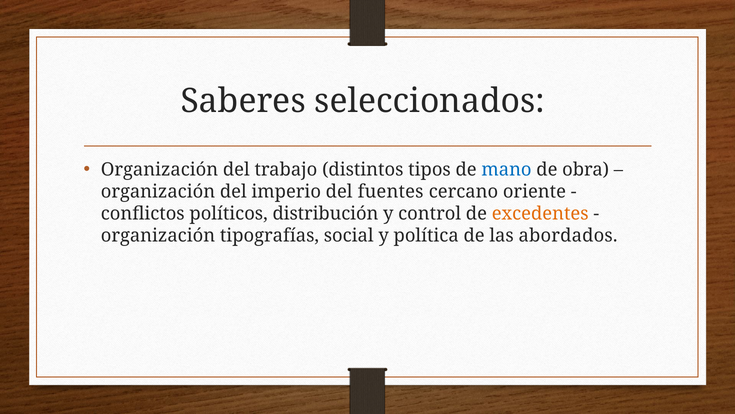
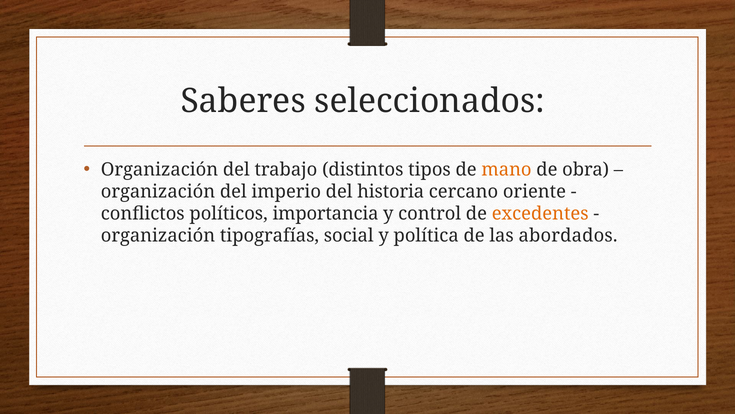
mano colour: blue -> orange (507, 169)
fuentes: fuentes -> historia (391, 191)
distribución: distribución -> importancia (325, 213)
